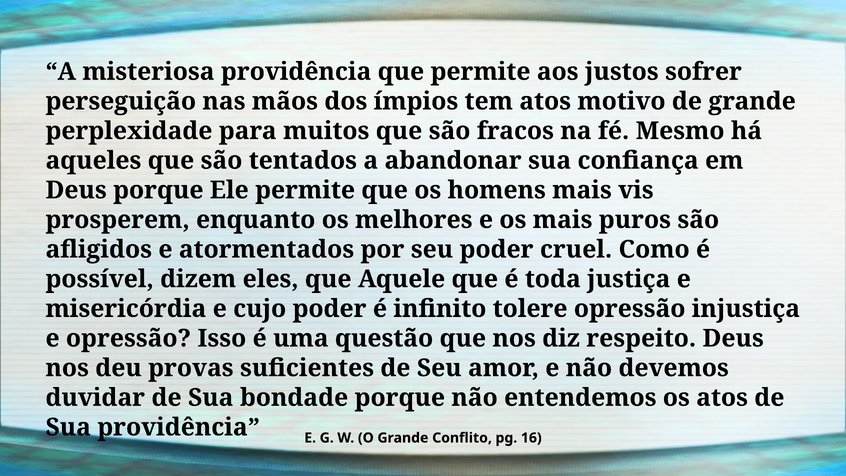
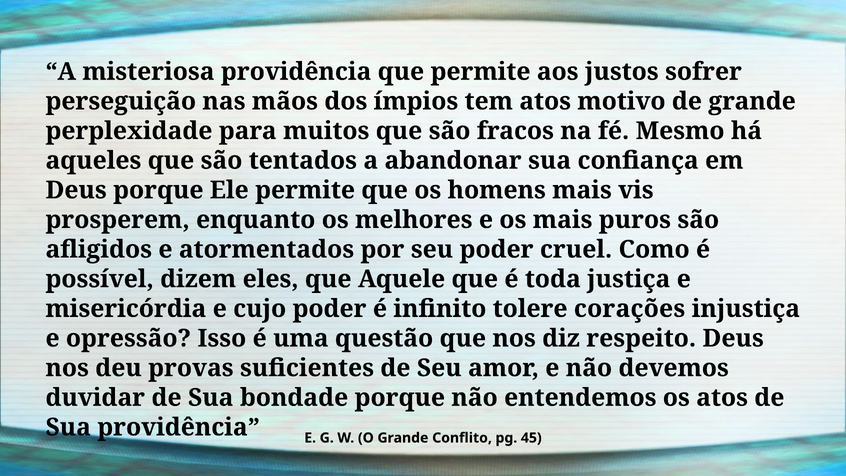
tolere opressão: opressão -> corações (630, 309)
16: 16 -> 45 (531, 438)
